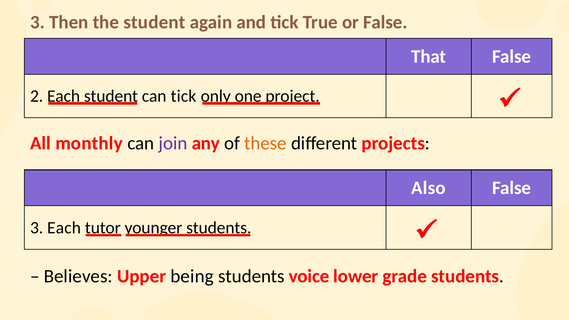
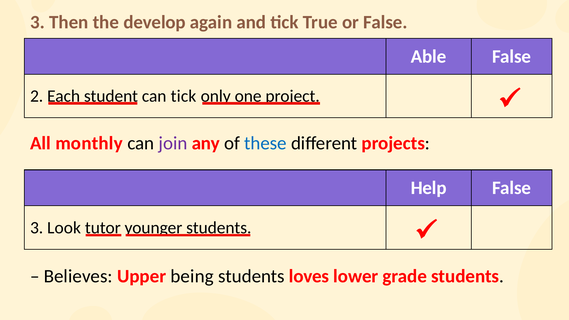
the student: student -> develop (155, 22)
That: That -> Able (429, 57)
these colour: orange -> blue (265, 143)
Also: Also -> Help (429, 188)
3 Each: Each -> Look (64, 228)
voice: voice -> loves (309, 276)
